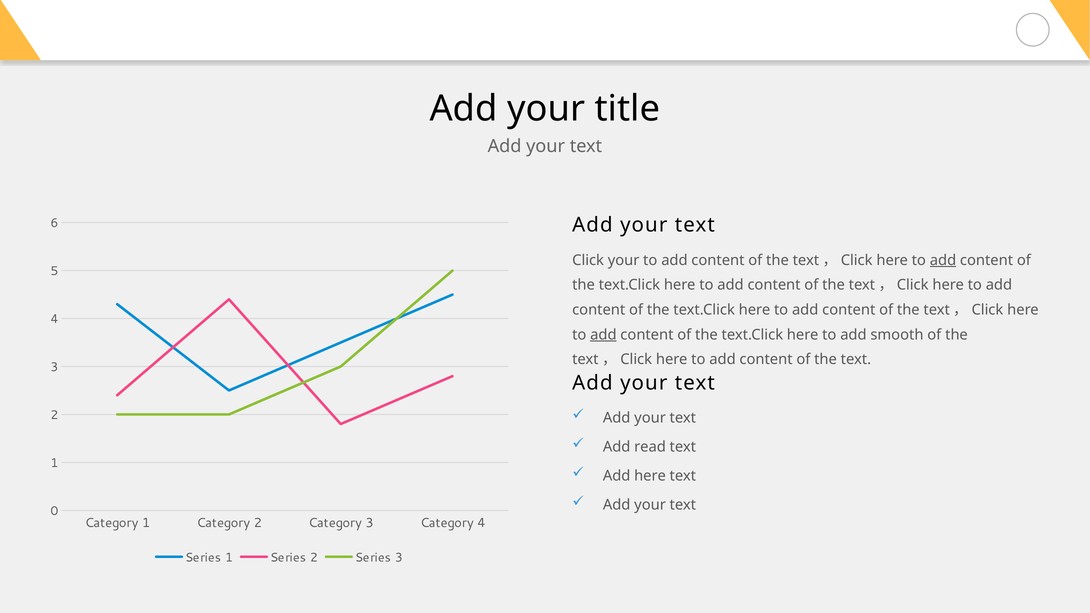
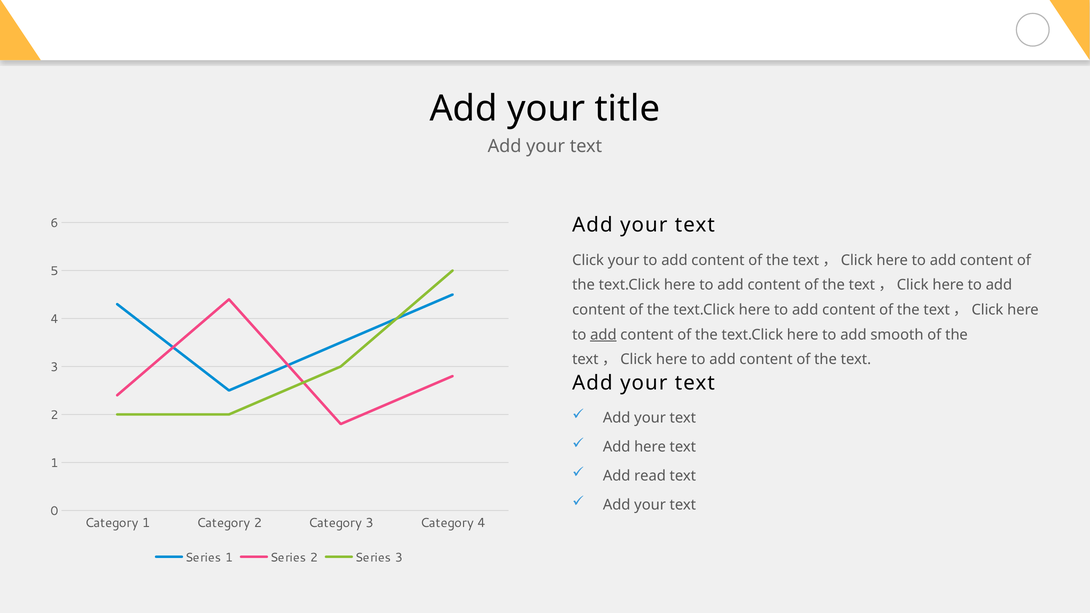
add underline: present -> none (943, 260)
Add read: read -> here (650, 447)
Add here: here -> read (650, 476)
